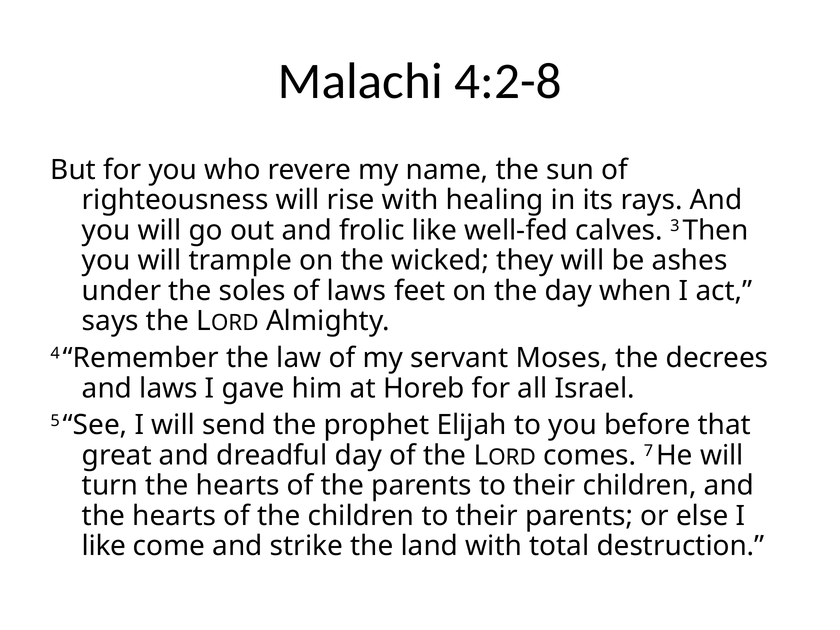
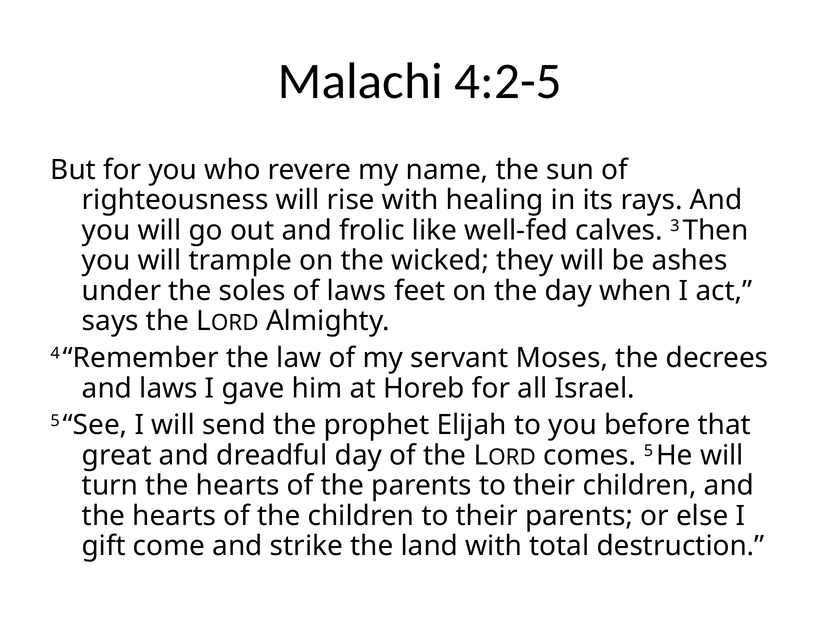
4:2-8: 4:2-8 -> 4:2-5 (508, 81)
comes 7: 7 -> 5 (648, 451)
like: like -> gift (104, 546)
